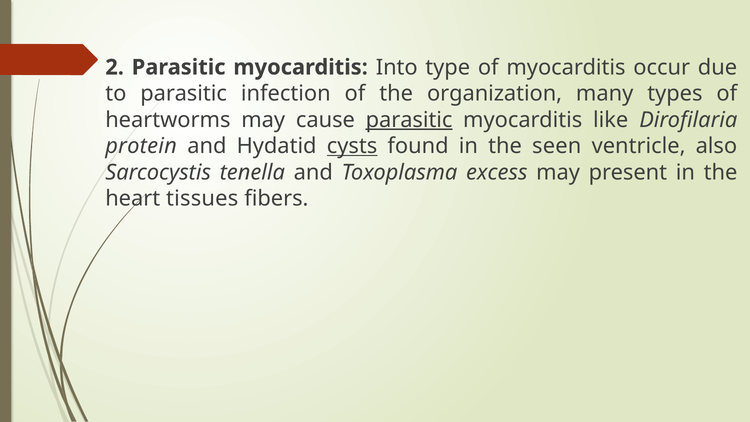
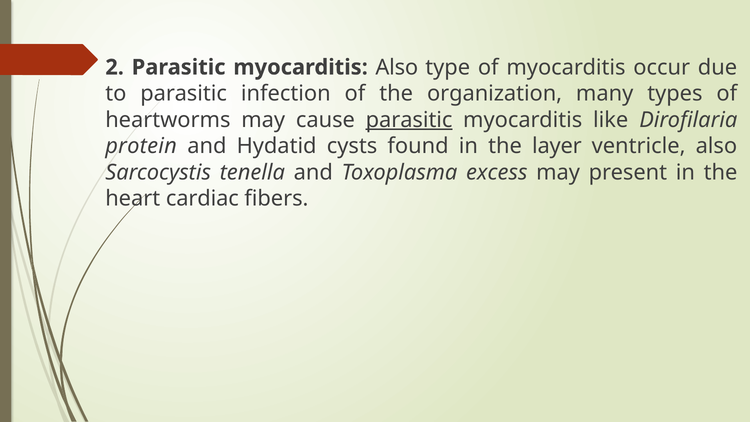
myocarditis Into: Into -> Also (397, 67)
cysts underline: present -> none (352, 146)
seen: seen -> layer (557, 146)
tissues: tissues -> cardiac (202, 199)
